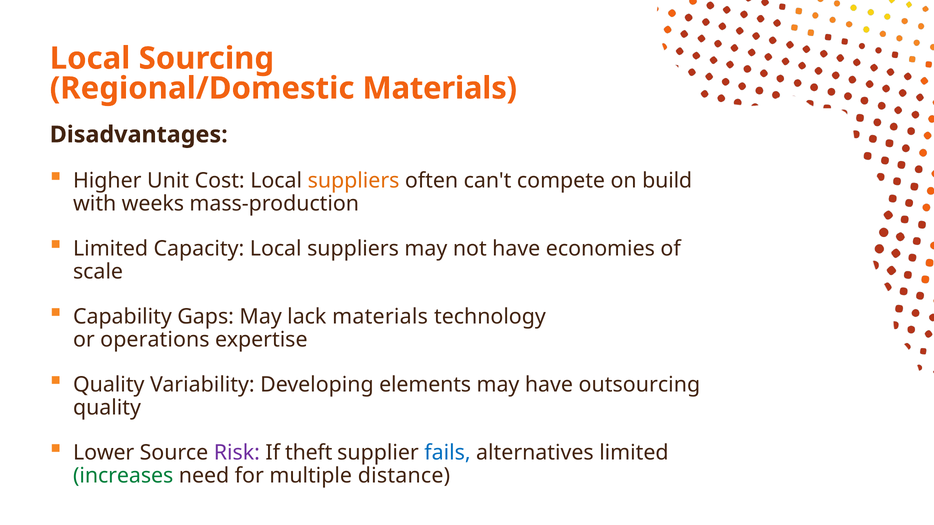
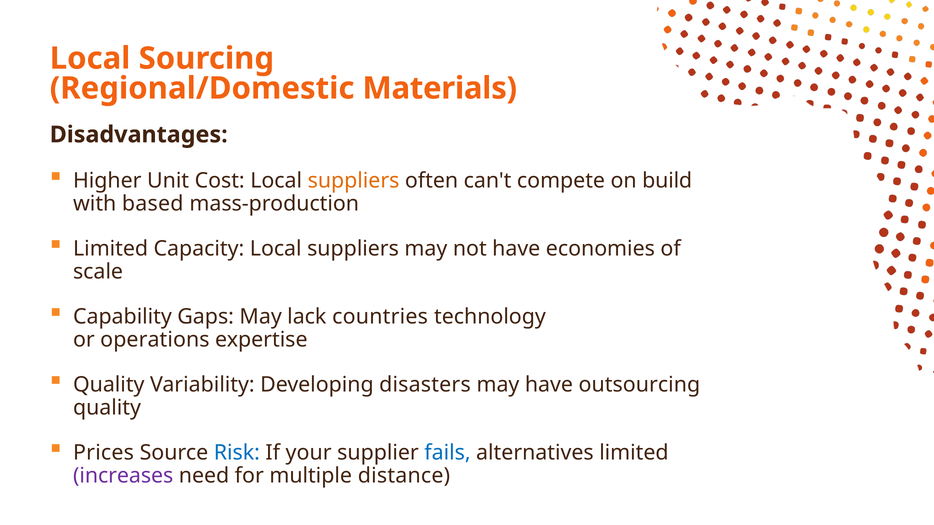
weeks: weeks -> based (153, 204)
lack materials: materials -> countries (380, 317)
elements: elements -> disasters (425, 385)
Lower: Lower -> Prices (104, 453)
Risk colour: purple -> blue (237, 453)
theft: theft -> your (309, 453)
increases colour: green -> purple (123, 476)
